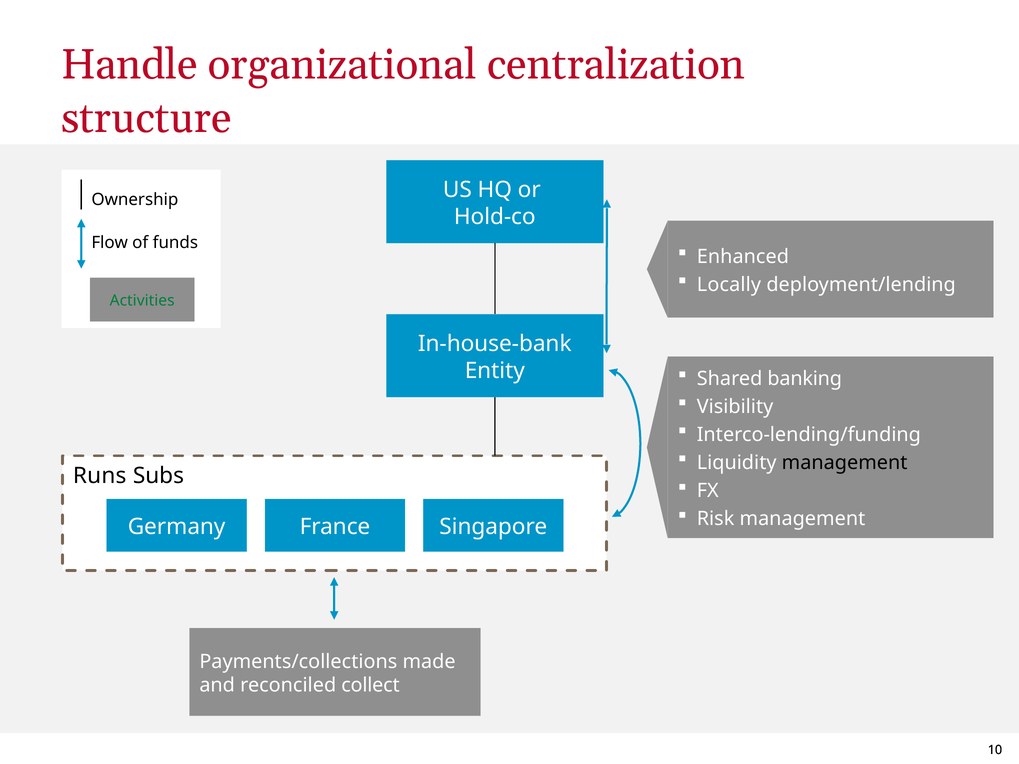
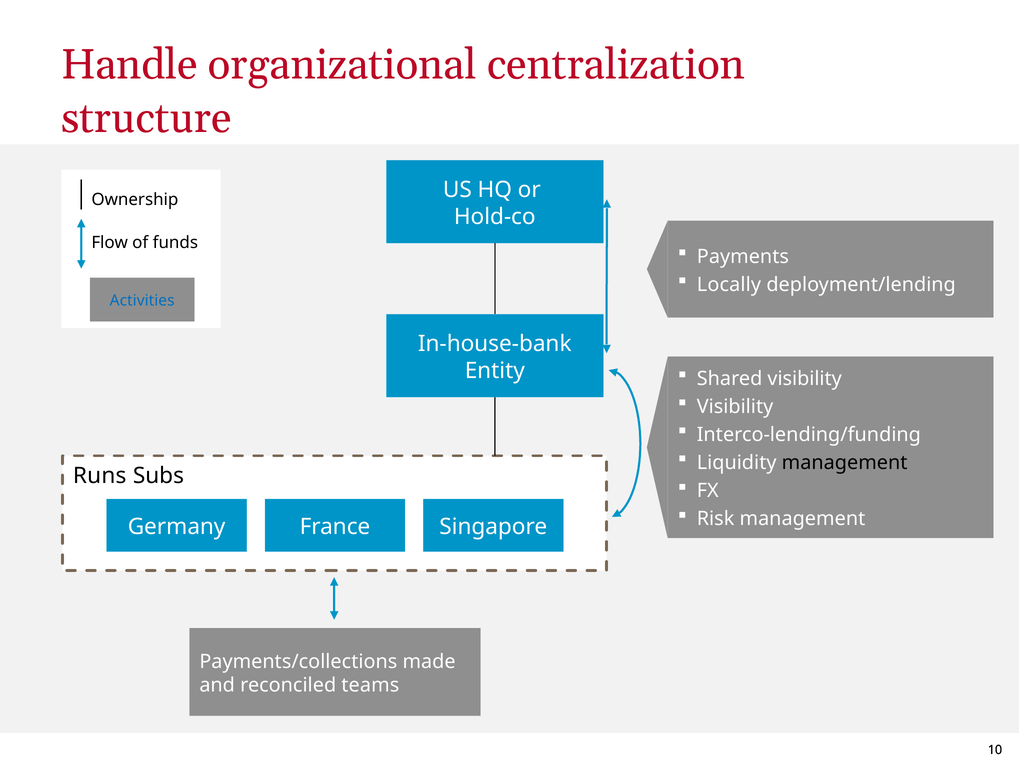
Enhanced: Enhanced -> Payments (743, 257)
Activities colour: green -> blue (142, 301)
Shared banking: banking -> visibility (805, 379)
collect: collect -> teams (370, 685)
